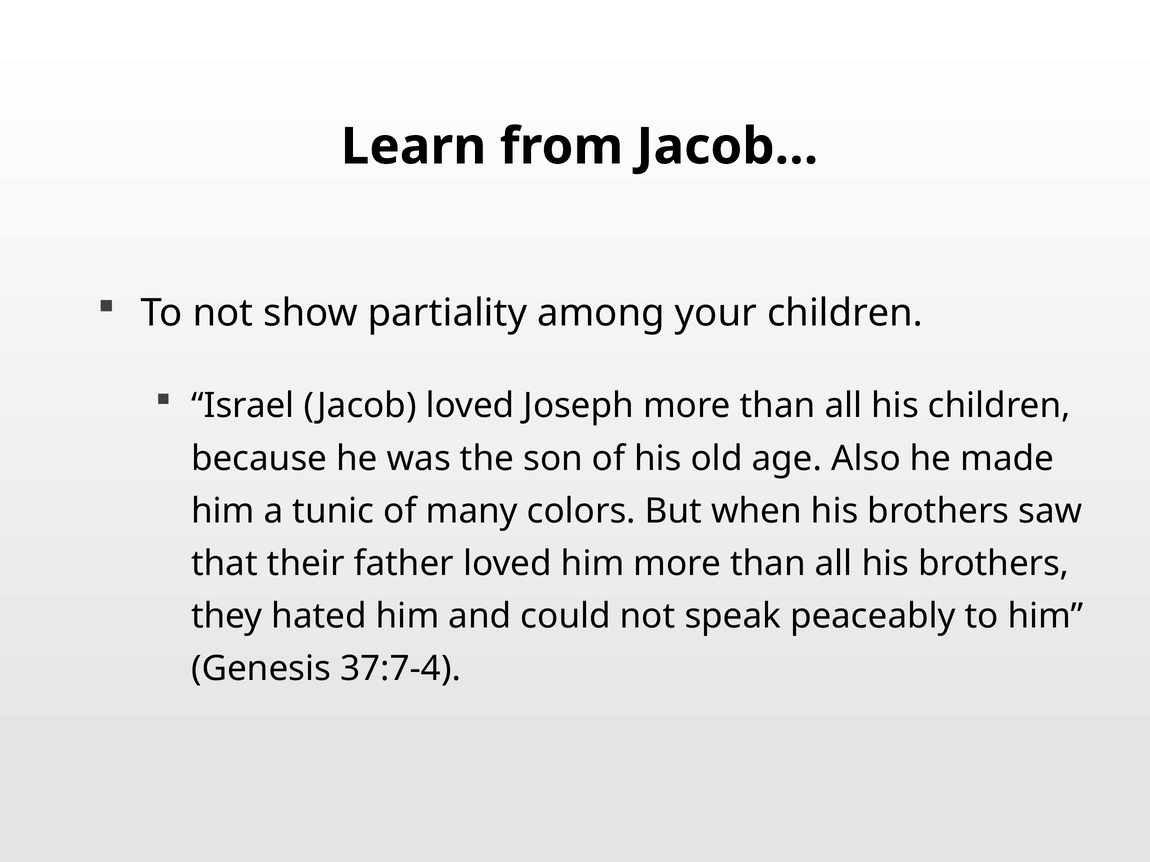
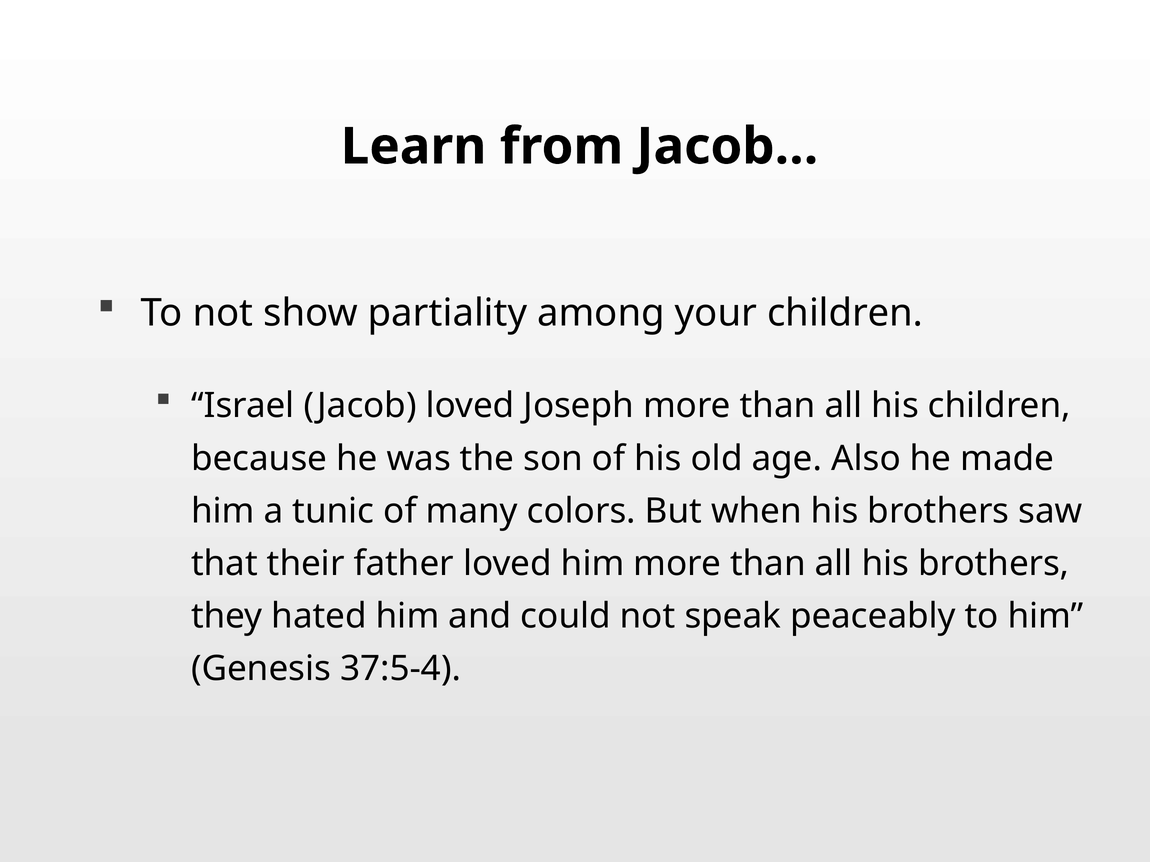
37:7-4: 37:7-4 -> 37:5-4 (400, 669)
